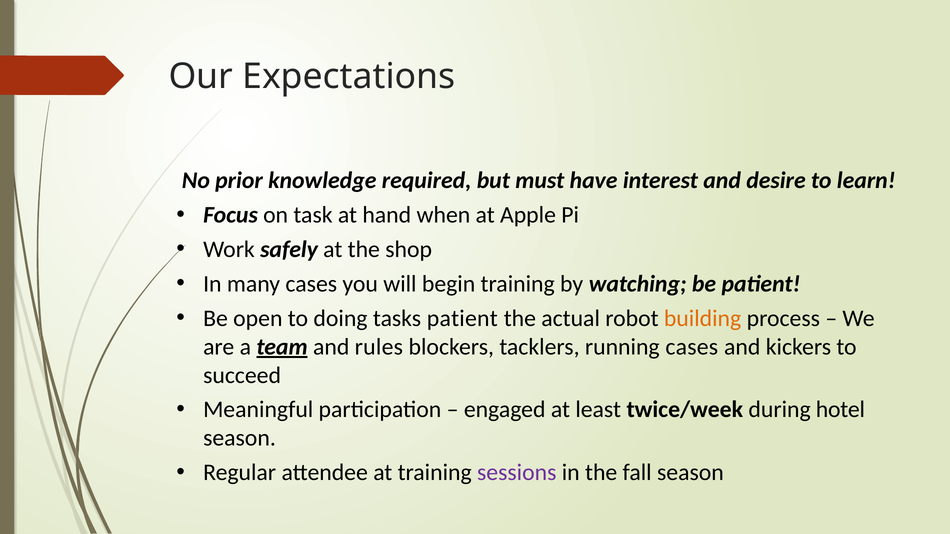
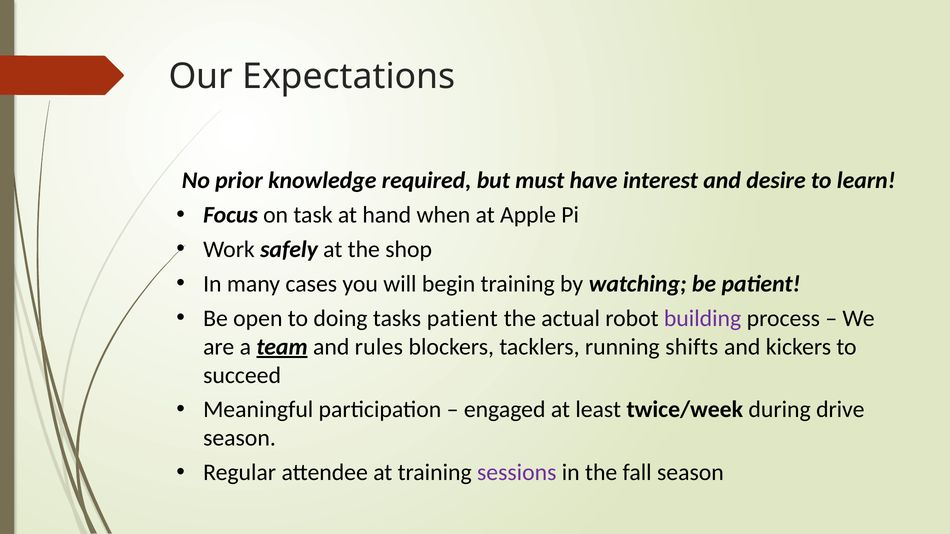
building colour: orange -> purple (703, 318)
running cases: cases -> shifts (692, 347)
hotel: hotel -> drive (840, 410)
